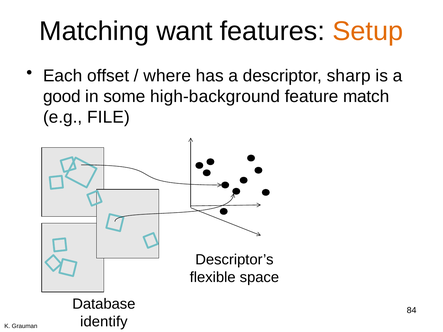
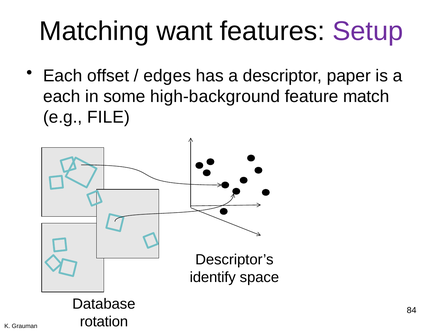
Setup colour: orange -> purple (368, 31)
where: where -> edges (167, 76)
sharp: sharp -> paper (349, 76)
good: good -> each (62, 96)
flexible: flexible -> identify (213, 277)
identify: identify -> rotation (104, 322)
